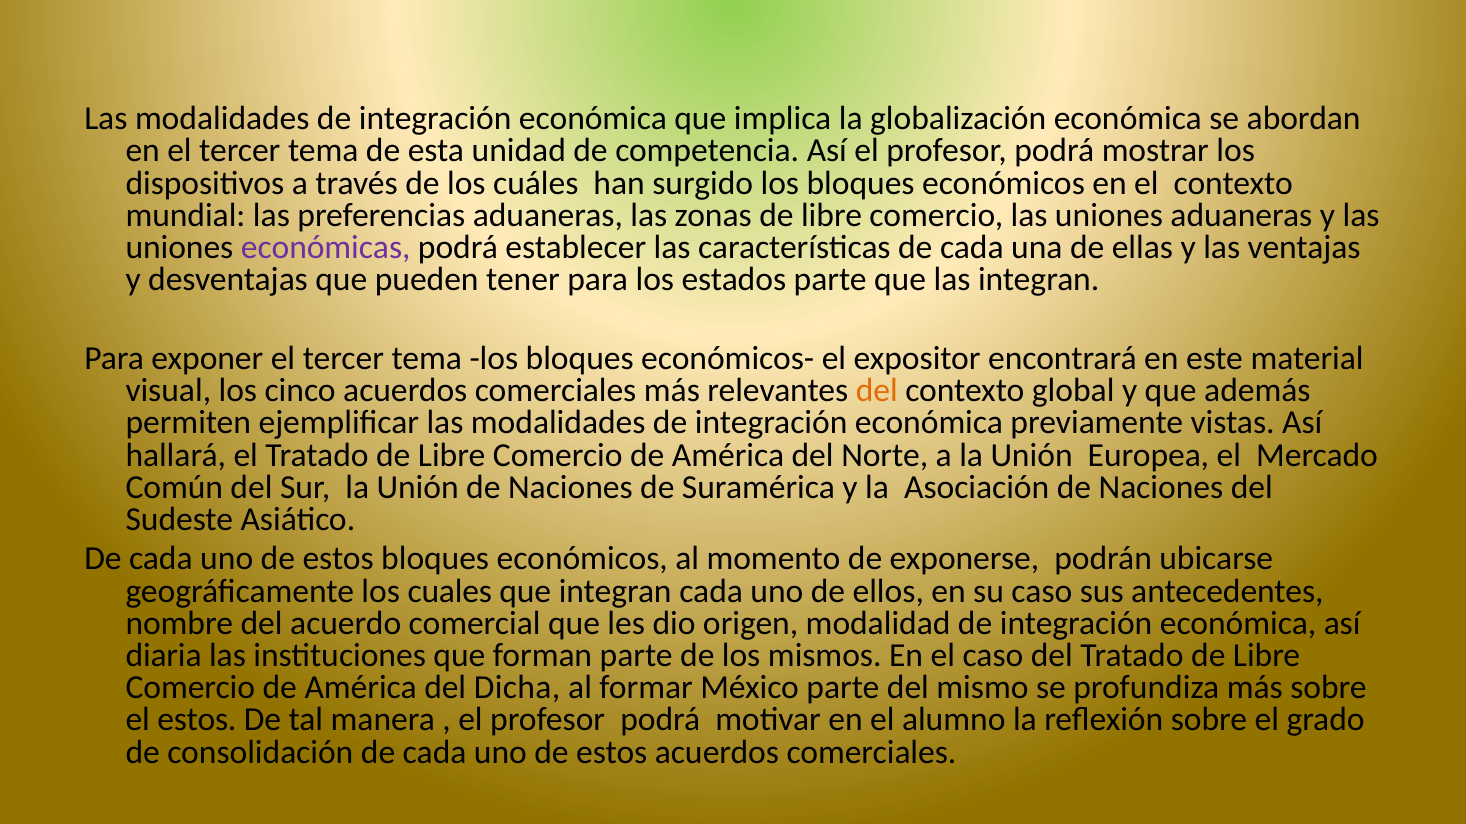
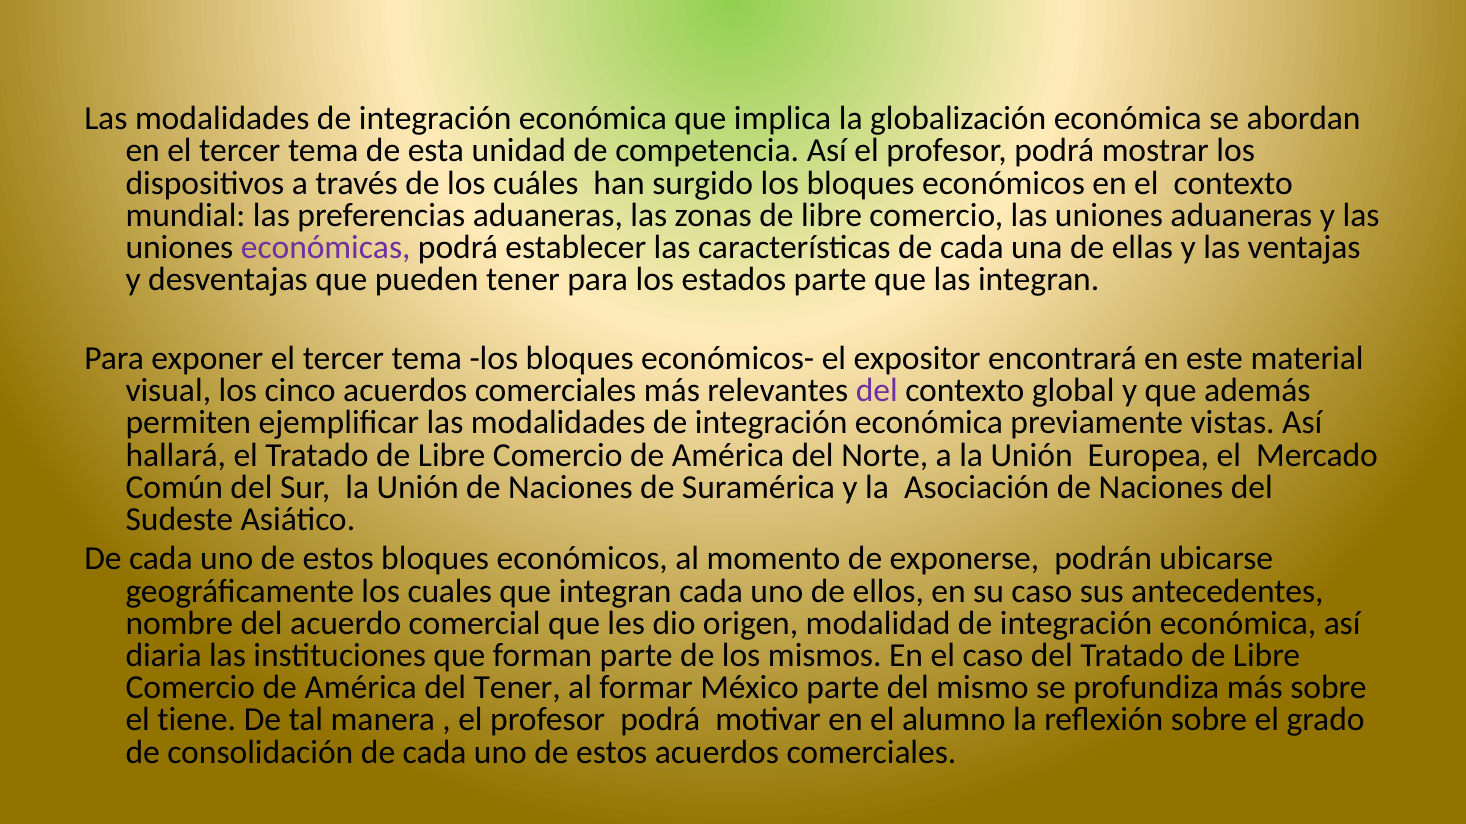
del colour: orange -> purple (877, 391)
del Dicha: Dicha -> Tener (517, 688)
el estos: estos -> tiene (197, 720)
